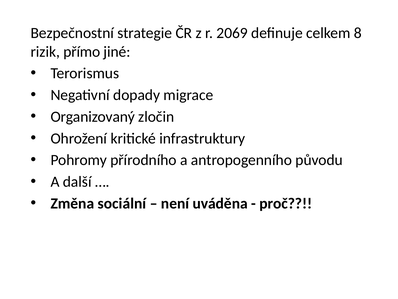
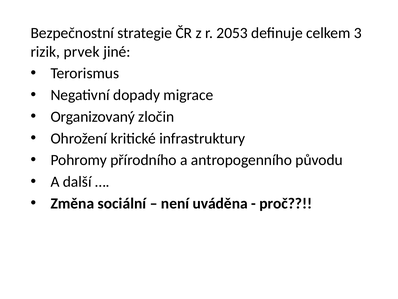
2069: 2069 -> 2053 (232, 33)
8: 8 -> 3 (358, 33)
přímo: přímo -> prvek (82, 52)
